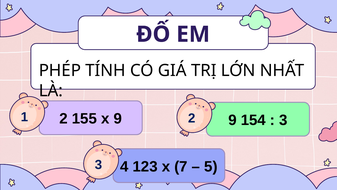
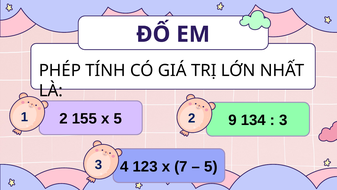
x 9: 9 -> 5 (118, 119)
154: 154 -> 134 (253, 120)
